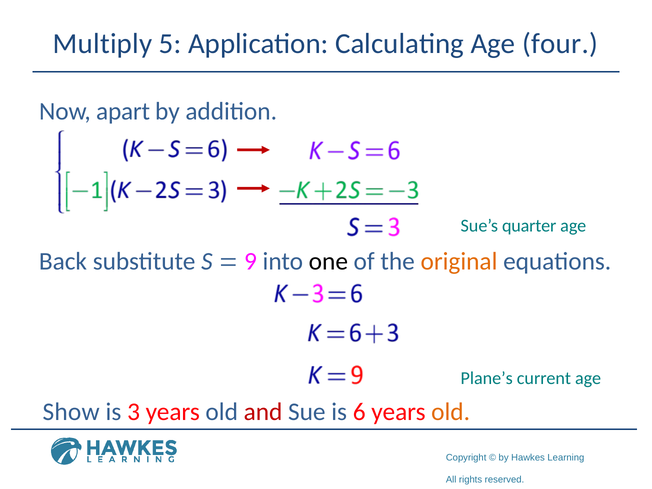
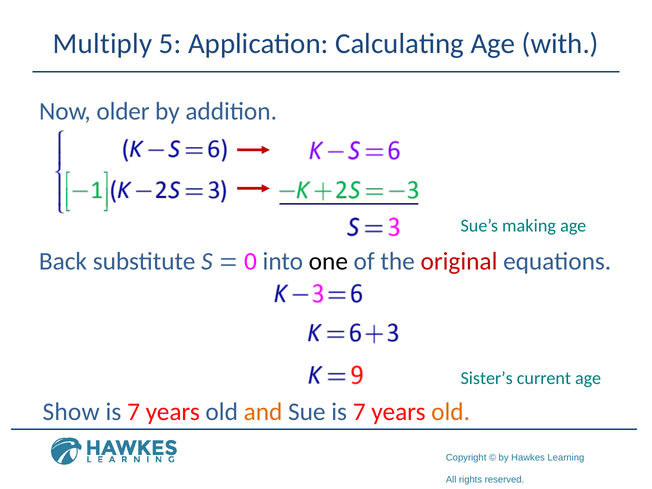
four: four -> with (560, 44)
apart: apart -> older (123, 111)
quarter: quarter -> making (529, 226)
9: 9 -> 0 (250, 261)
original colour: orange -> red (459, 261)
Plane’s: Plane’s -> Sister’s (487, 378)
3: 3 -> 7 (134, 412)
and colour: red -> orange (263, 412)
Sue is 6: 6 -> 7 (359, 412)
